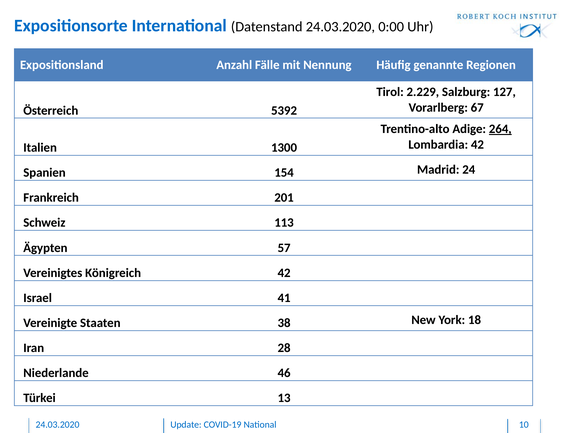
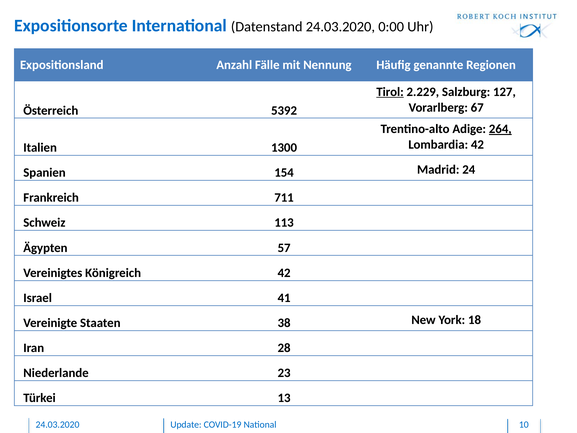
Tirol underline: none -> present (390, 92)
201: 201 -> 711 (284, 198)
46: 46 -> 23 (284, 373)
